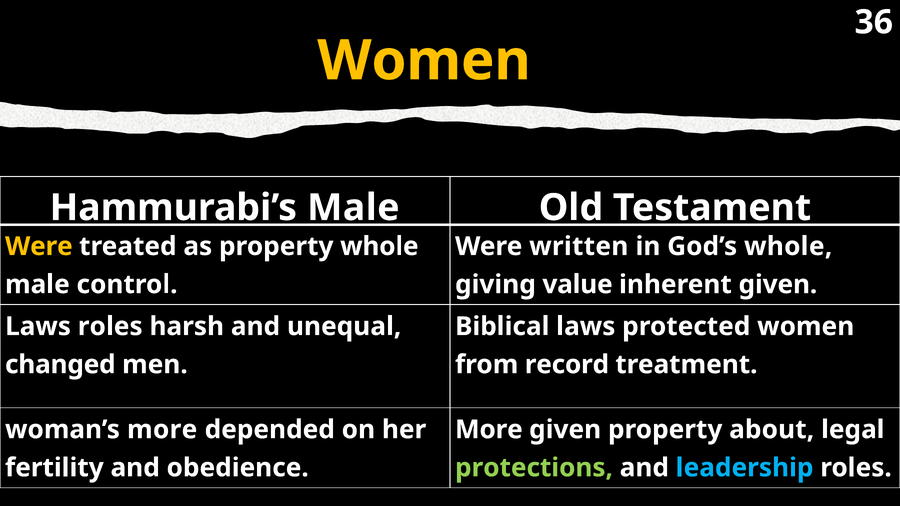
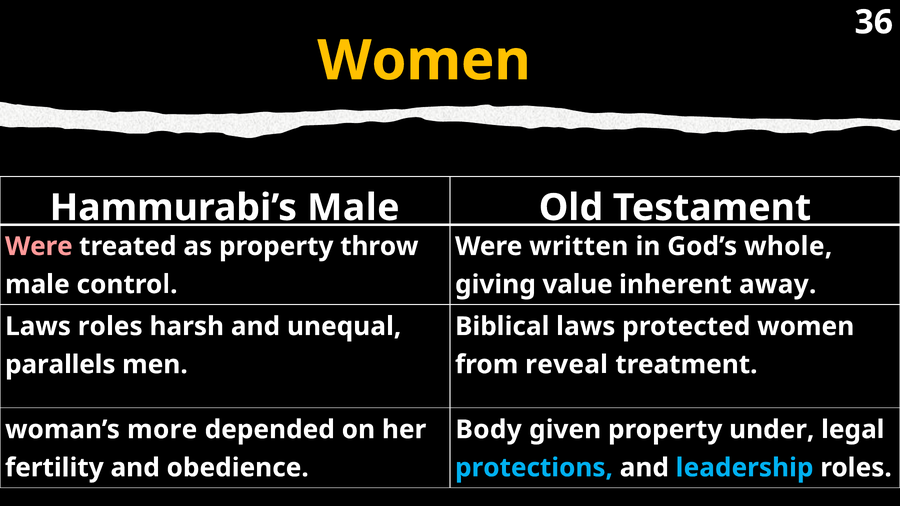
Were colour: yellow -> pink (39, 247)
property whole: whole -> throw (379, 247)
inherent given: given -> away (778, 285)
changed: changed -> parallels (60, 365)
record: record -> reveal (567, 365)
More: More -> Body (489, 430)
about: about -> under (772, 430)
protections colour: light green -> light blue (534, 468)
